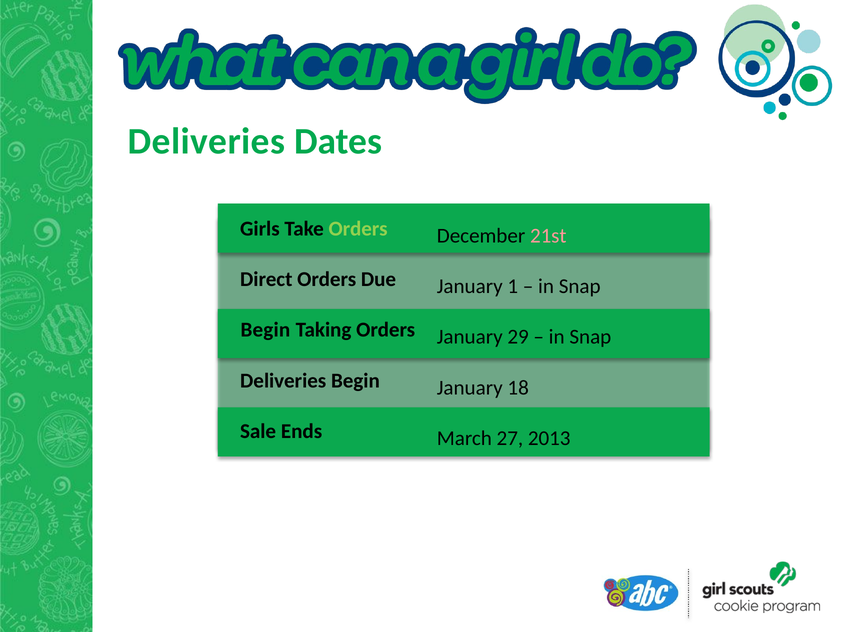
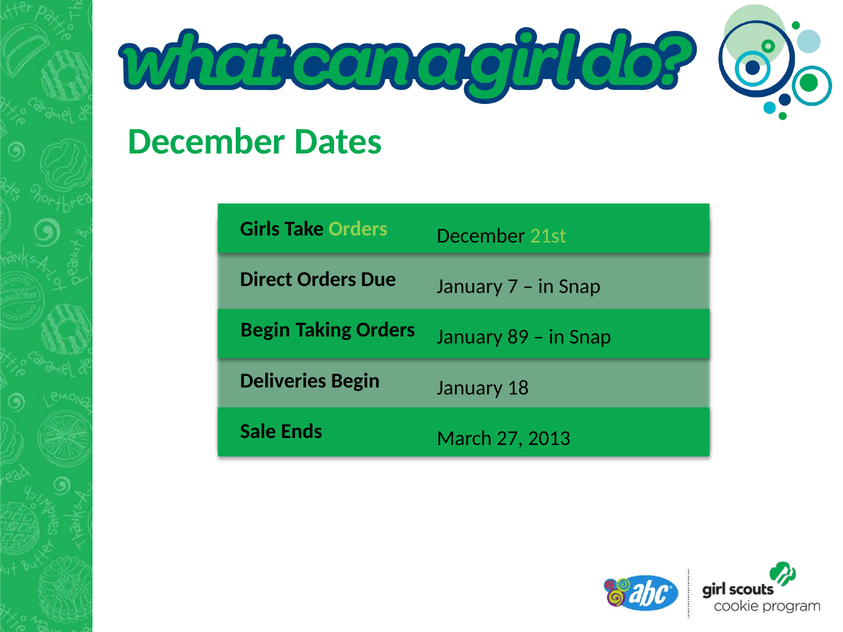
Deliveries: Deliveries -> December (207, 142)
21st colour: pink -> light green (548, 236)
1: 1 -> 7 (513, 287)
29: 29 -> 89 (518, 337)
